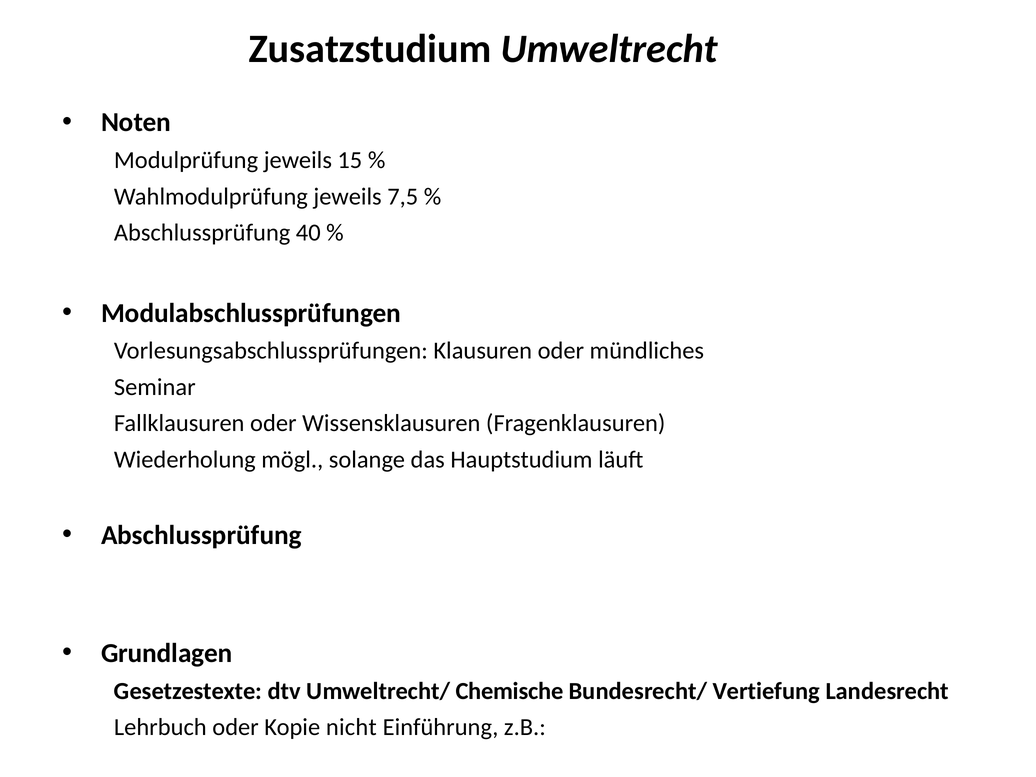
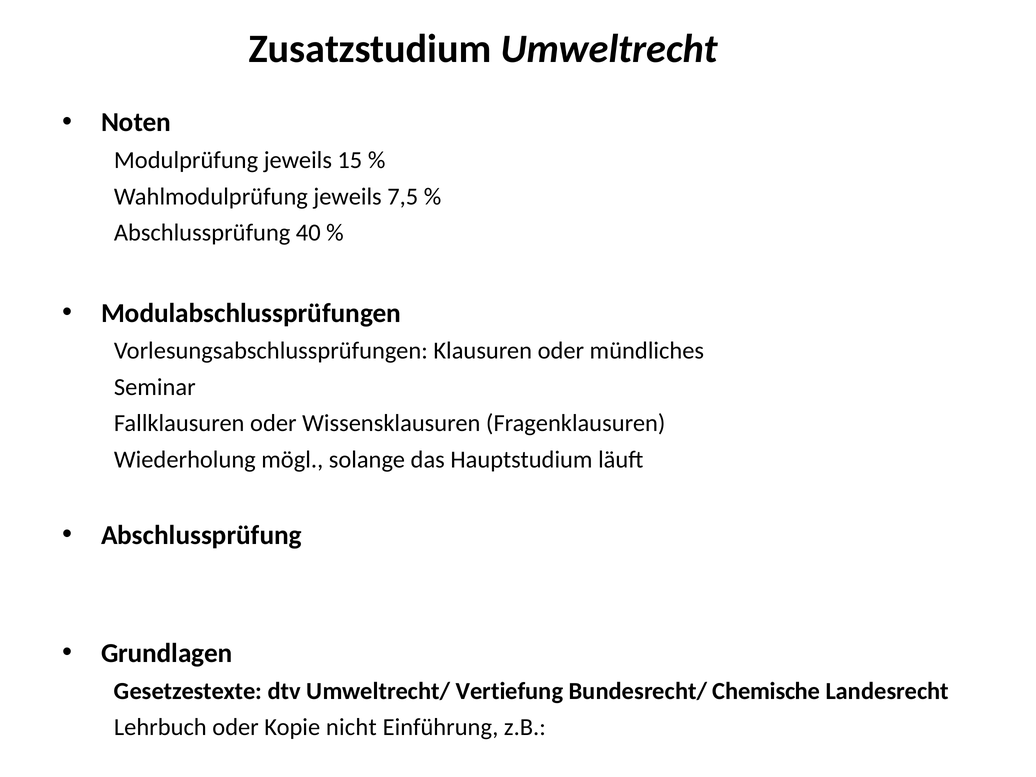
Chemische: Chemische -> Vertiefung (509, 691)
Vertiefung: Vertiefung -> Chemische (766, 691)
